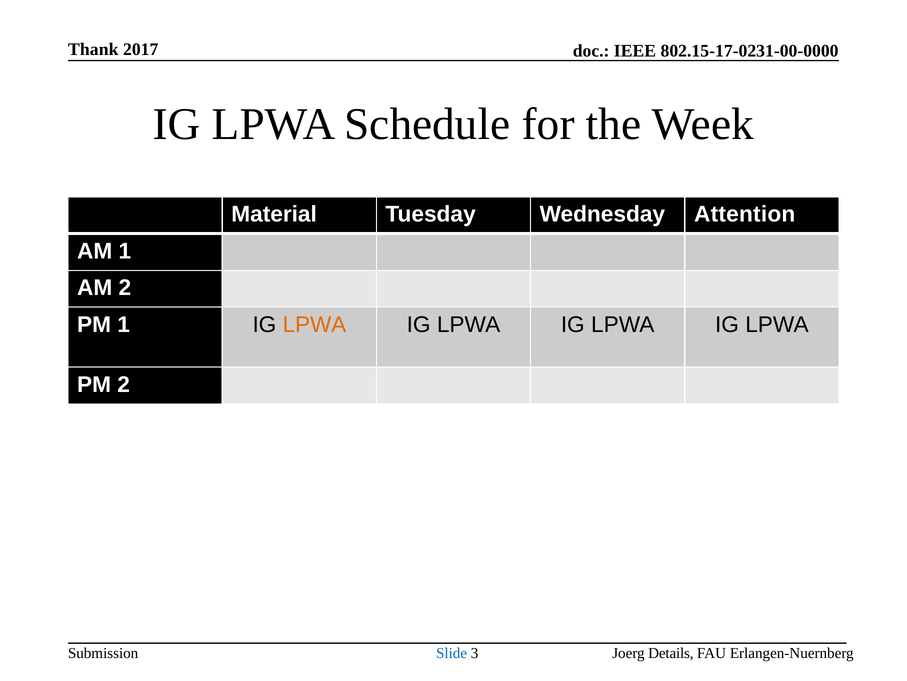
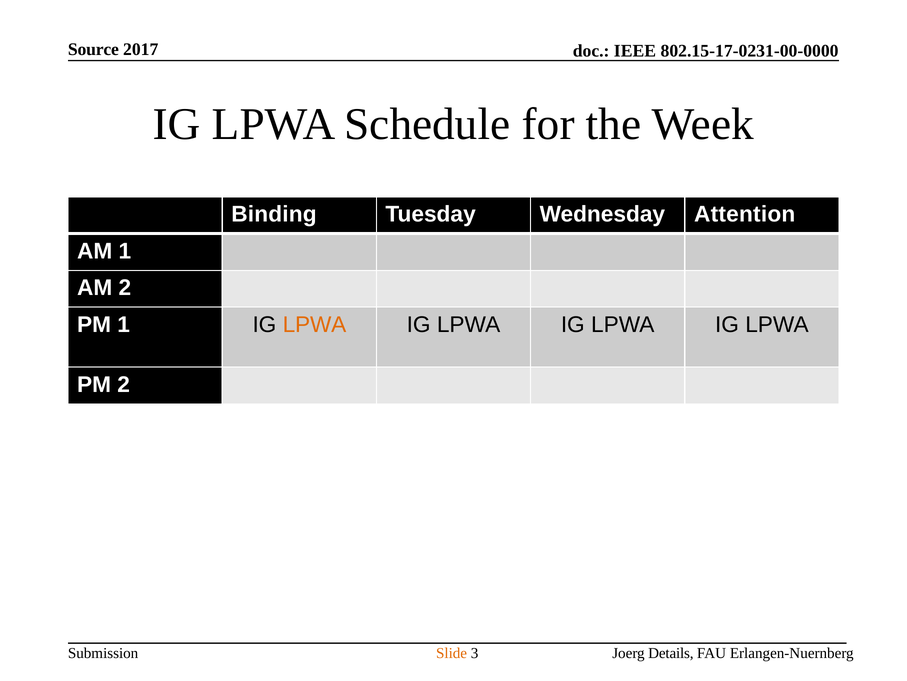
Thank: Thank -> Source (93, 49)
Material: Material -> Binding (274, 214)
Slide colour: blue -> orange (452, 652)
